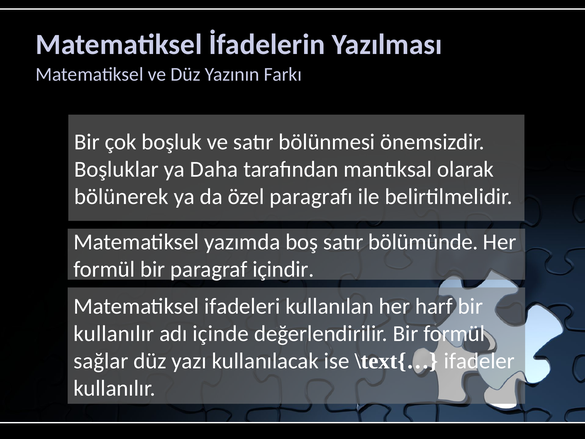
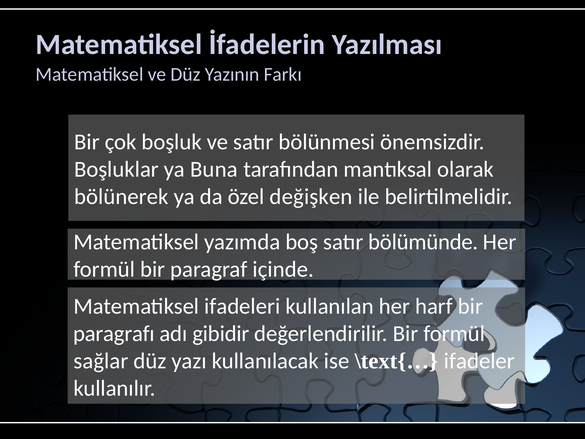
Daha: Daha -> Buna (214, 169)
paragrafı: paragrafı -> değişken (311, 197)
içindir: içindir -> içinde (283, 269)
kullanılır: kullanılır -> paragrafı (114, 333)
içinde: içinde -> gibidir (221, 333)
